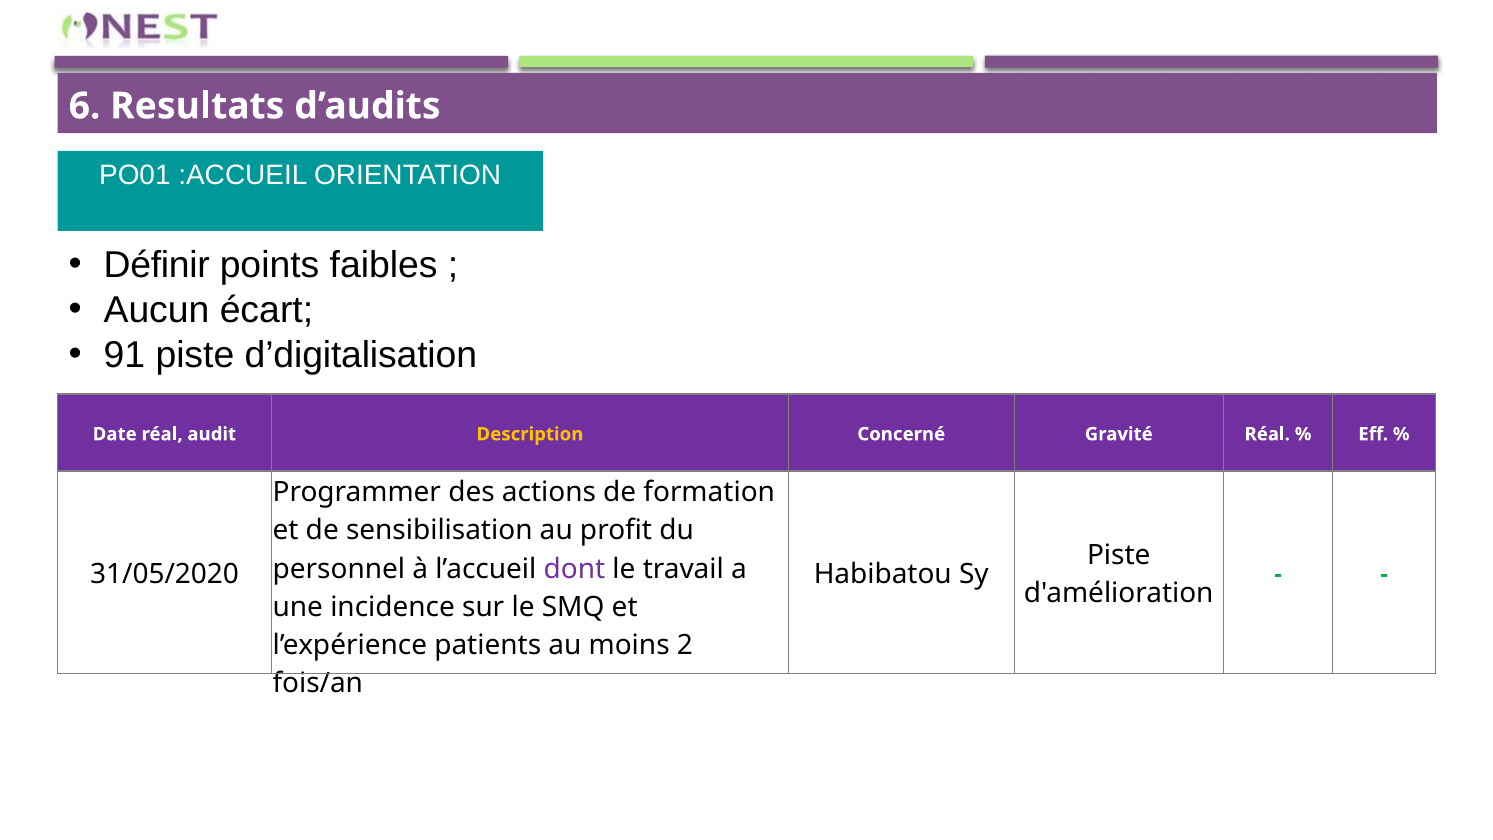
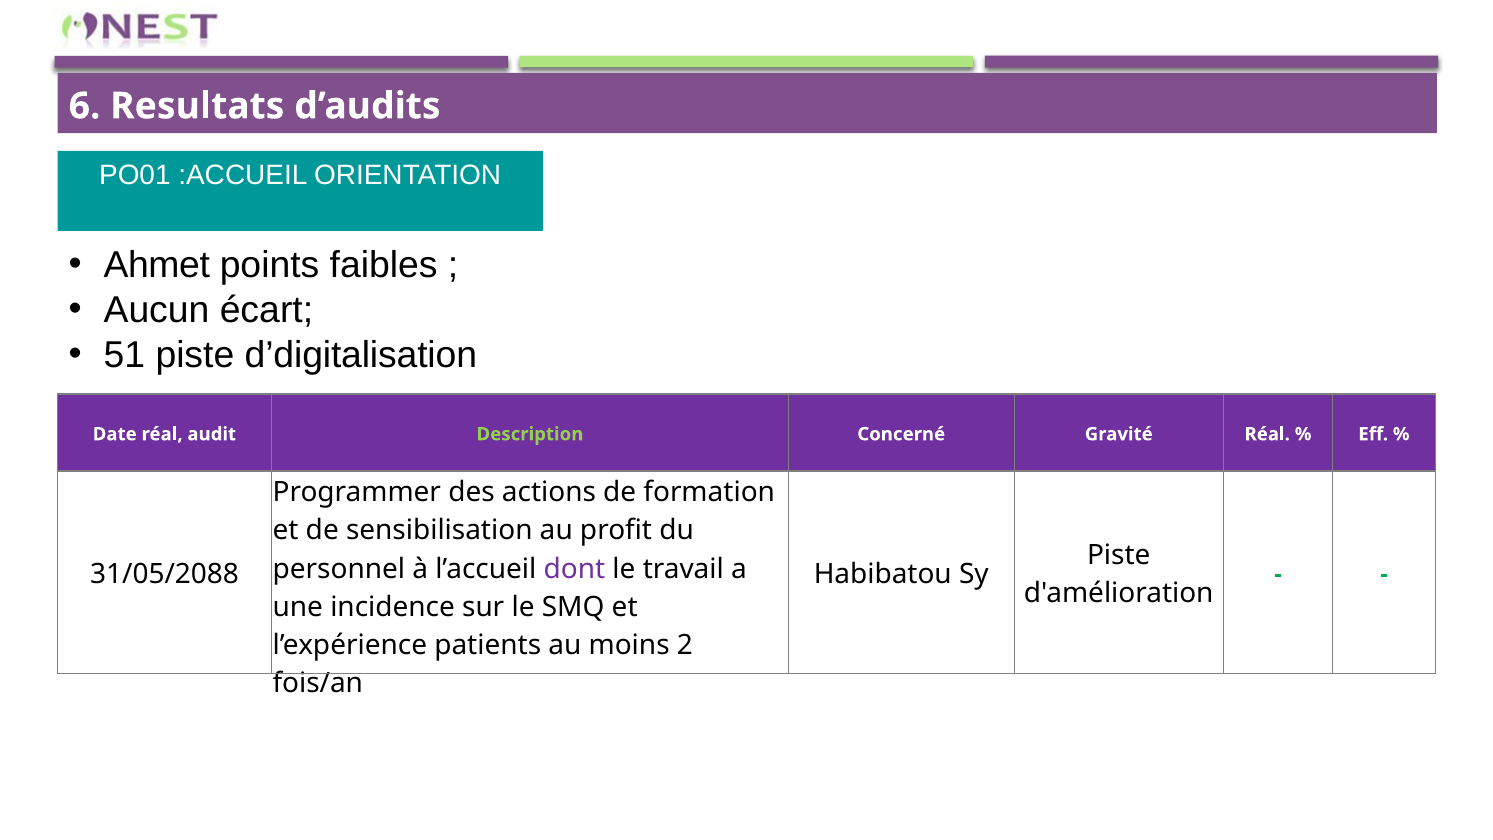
Définir: Définir -> Ahmet (157, 265)
91: 91 -> 51 (124, 355)
Description colour: yellow -> light green (530, 434)
31/05/2020: 31/05/2020 -> 31/05/2088 (165, 574)
